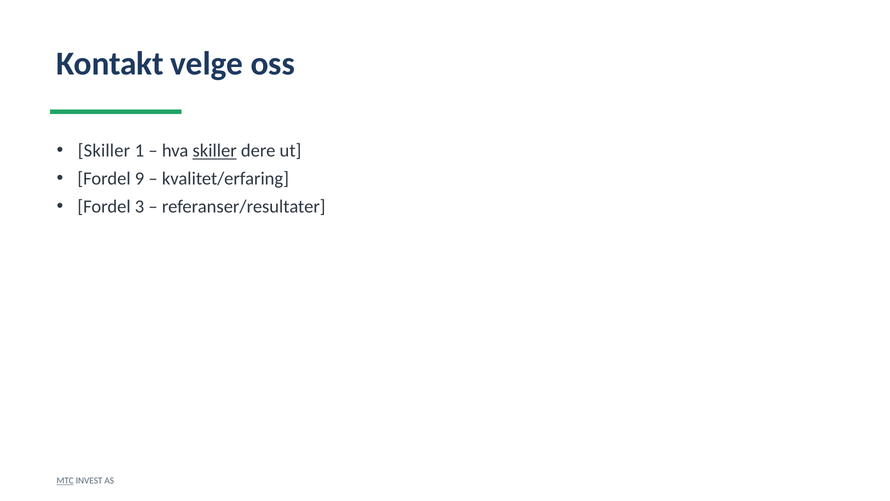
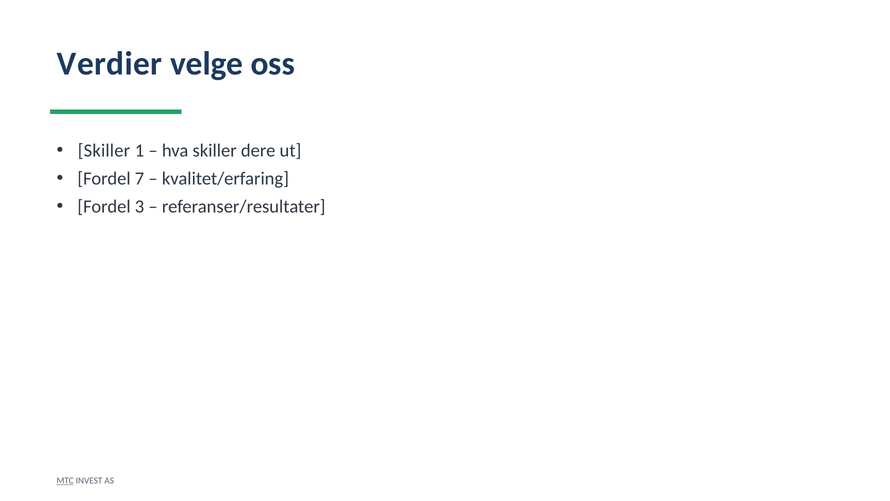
Kontakt: Kontakt -> Verdier (109, 64)
skiller underline: present -> none (215, 151)
9: 9 -> 7 (140, 179)
